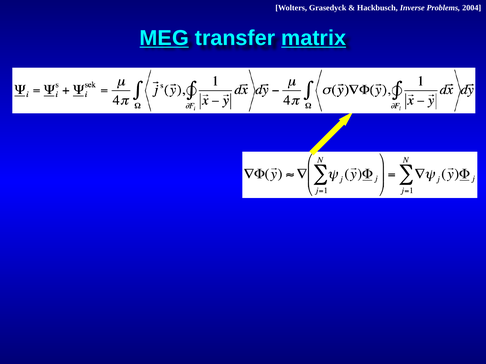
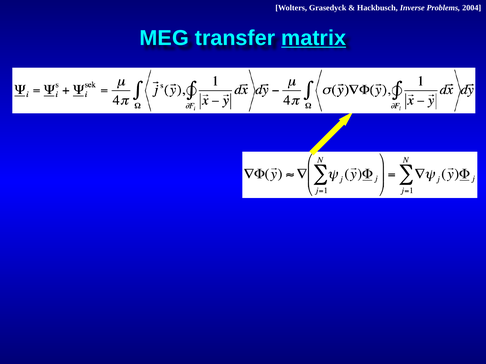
MEG underline: present -> none (164, 38)
